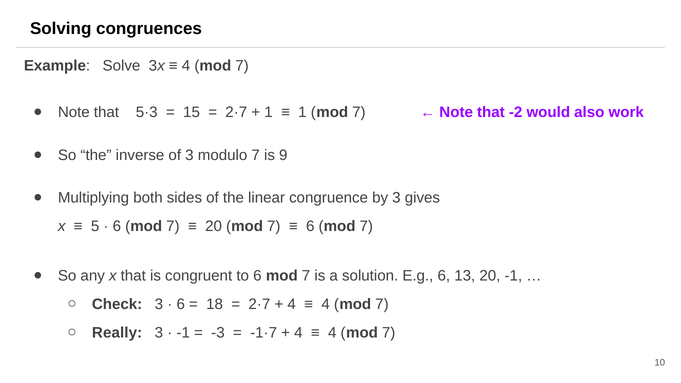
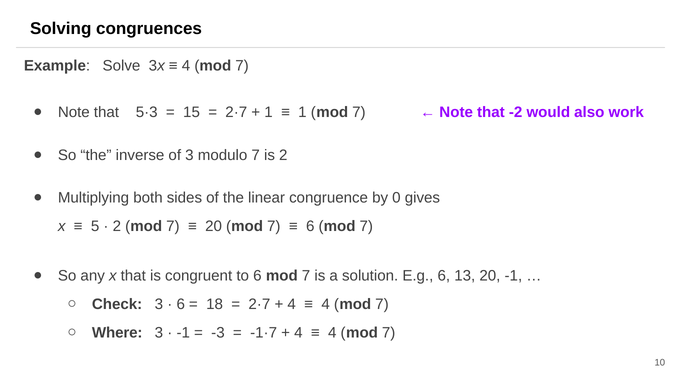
is 9: 9 -> 2 (283, 155)
by 3: 3 -> 0 (396, 198)
6: 6 -> 2 (117, 227)
Really: Really -> Where (117, 333)
